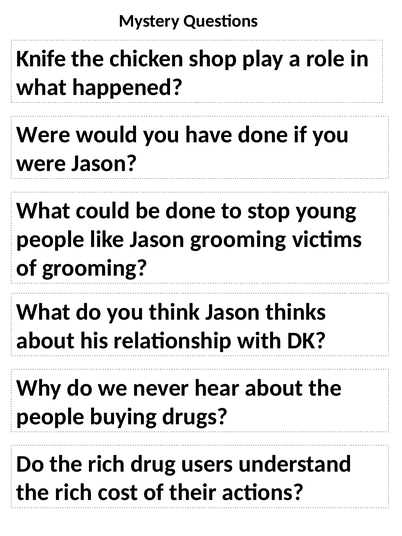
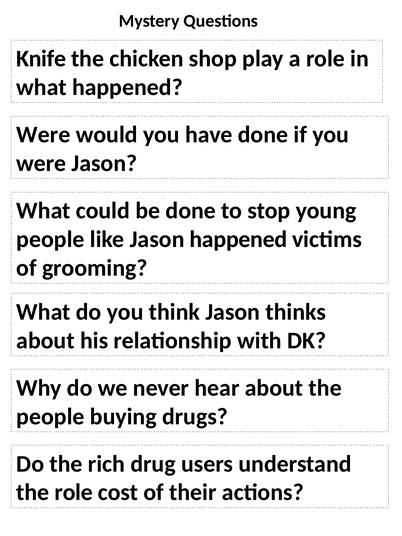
Jason grooming: grooming -> happened (238, 239)
rich: rich -> role (74, 492)
